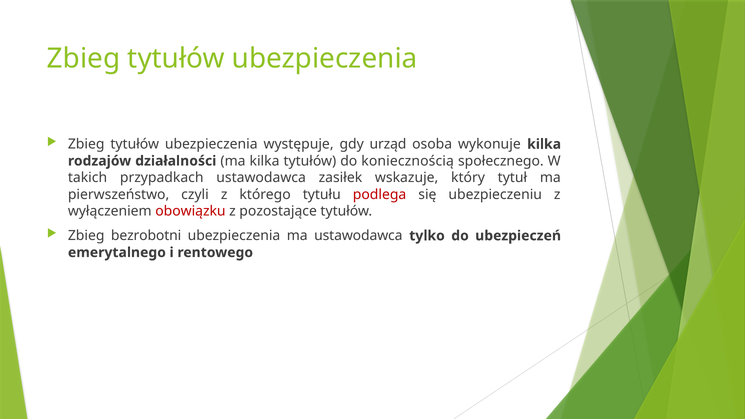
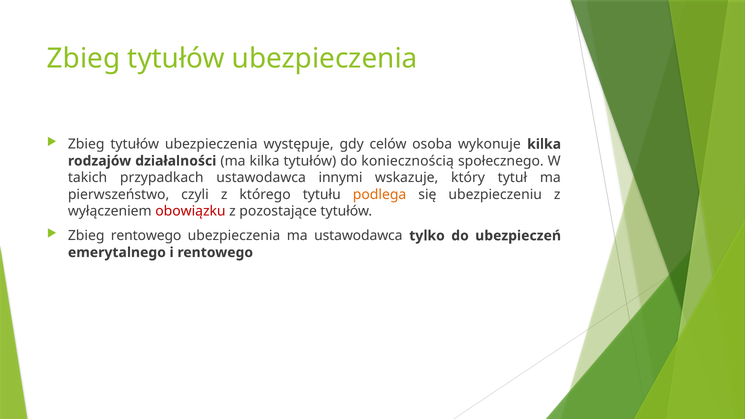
urząd: urząd -> celów (388, 144)
zasiłek: zasiłek -> innymi (341, 178)
podlega colour: red -> orange (380, 194)
Zbieg bezrobotni: bezrobotni -> rentowego (146, 236)
